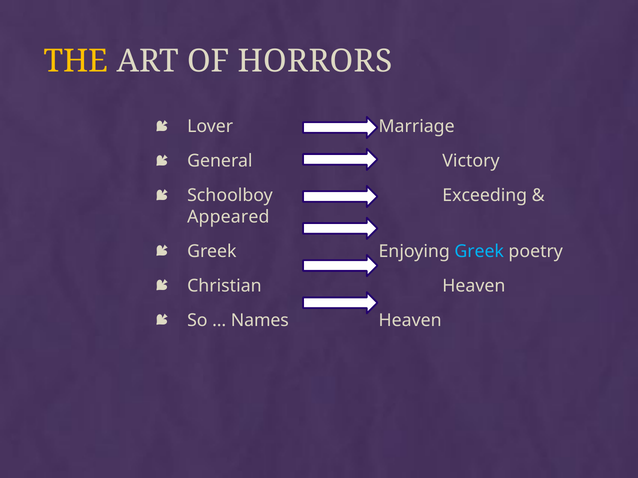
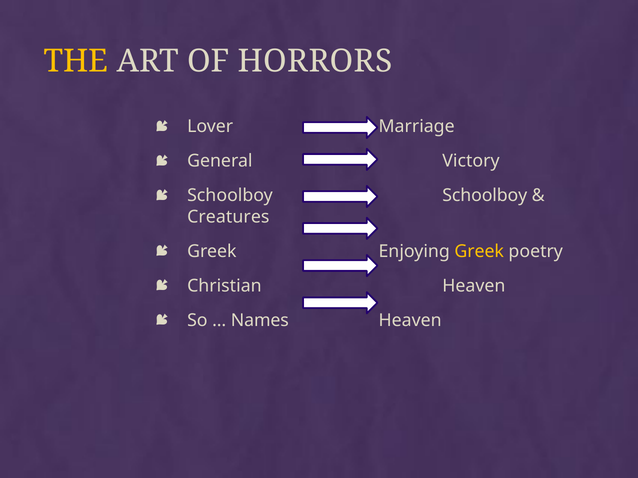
Schoolboy Exceeding: Exceeding -> Schoolboy (485, 196)
Appeared: Appeared -> Creatures (228, 217)
Greek colour: light blue -> yellow (479, 252)
